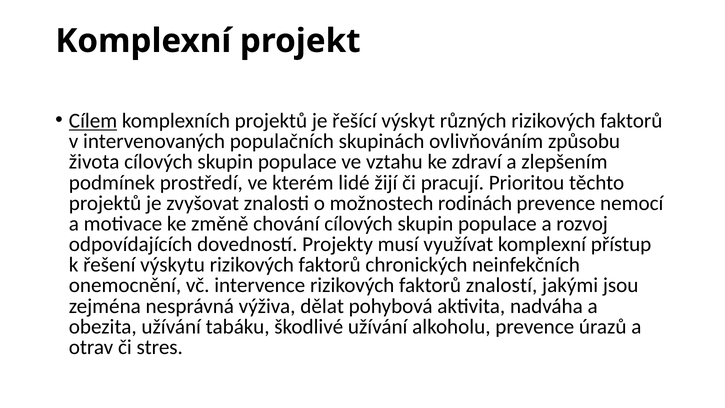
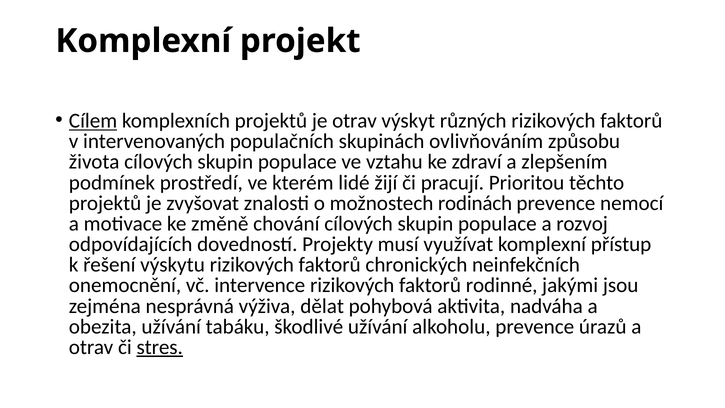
je řešící: řešící -> otrav (355, 121)
znalostí: znalostí -> rodinné (502, 285)
stres underline: none -> present (160, 347)
